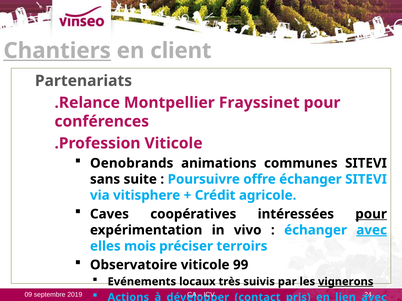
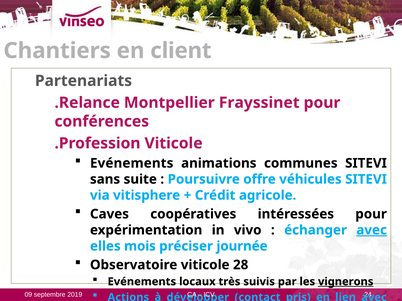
Chantiers underline: present -> none (57, 51)
Oenobrands: Oenobrands -> Evénements (132, 163)
offre échanger: échanger -> véhicules (310, 180)
pour underline: present -> none (371, 214)
terroirs: terroirs -> journée (242, 247)
99: 99 -> 28 (241, 265)
